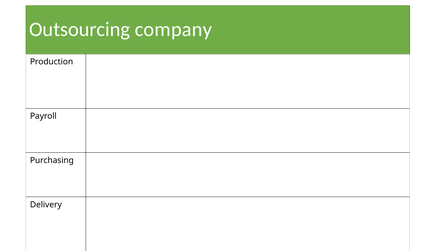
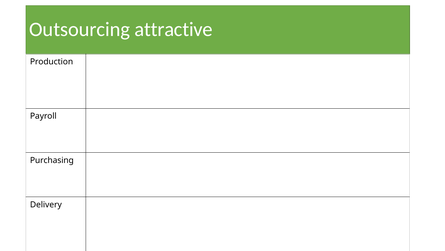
company: company -> attractive (174, 29)
